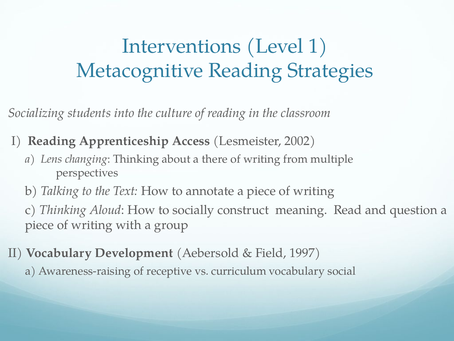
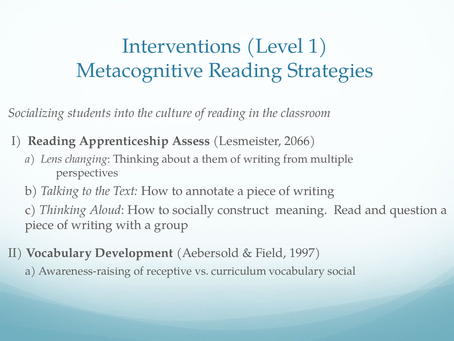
Access: Access -> Assess (191, 141)
2002: 2002 -> 2066 (300, 141)
there: there -> them (215, 159)
